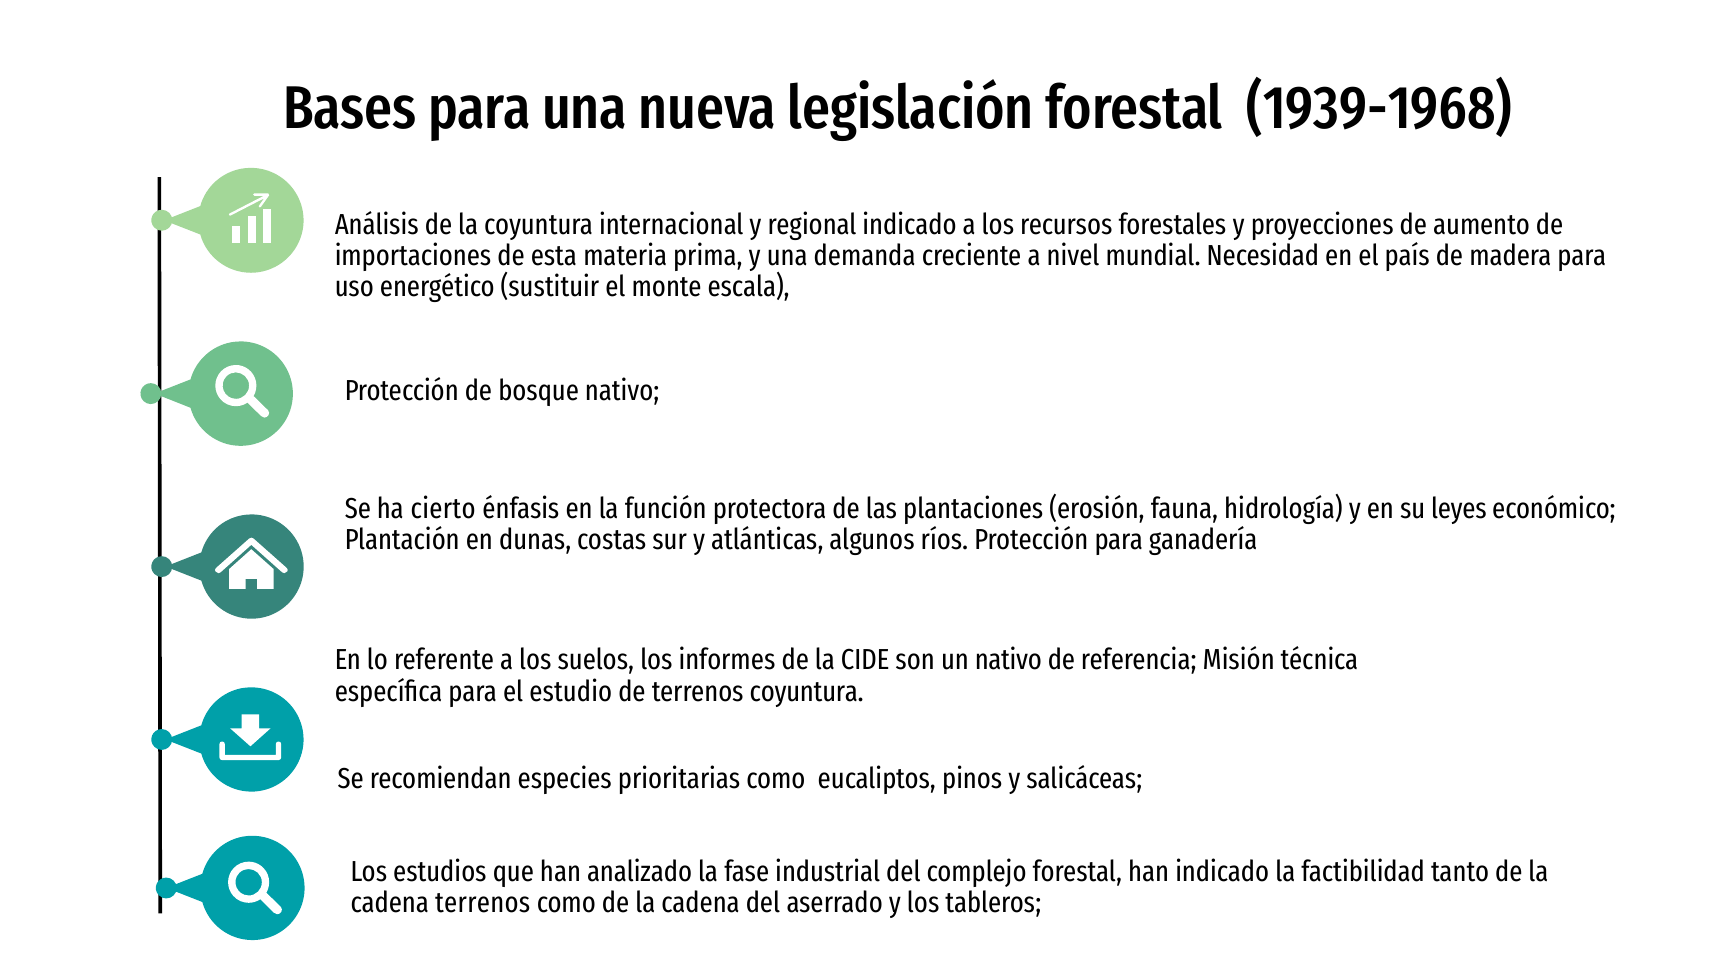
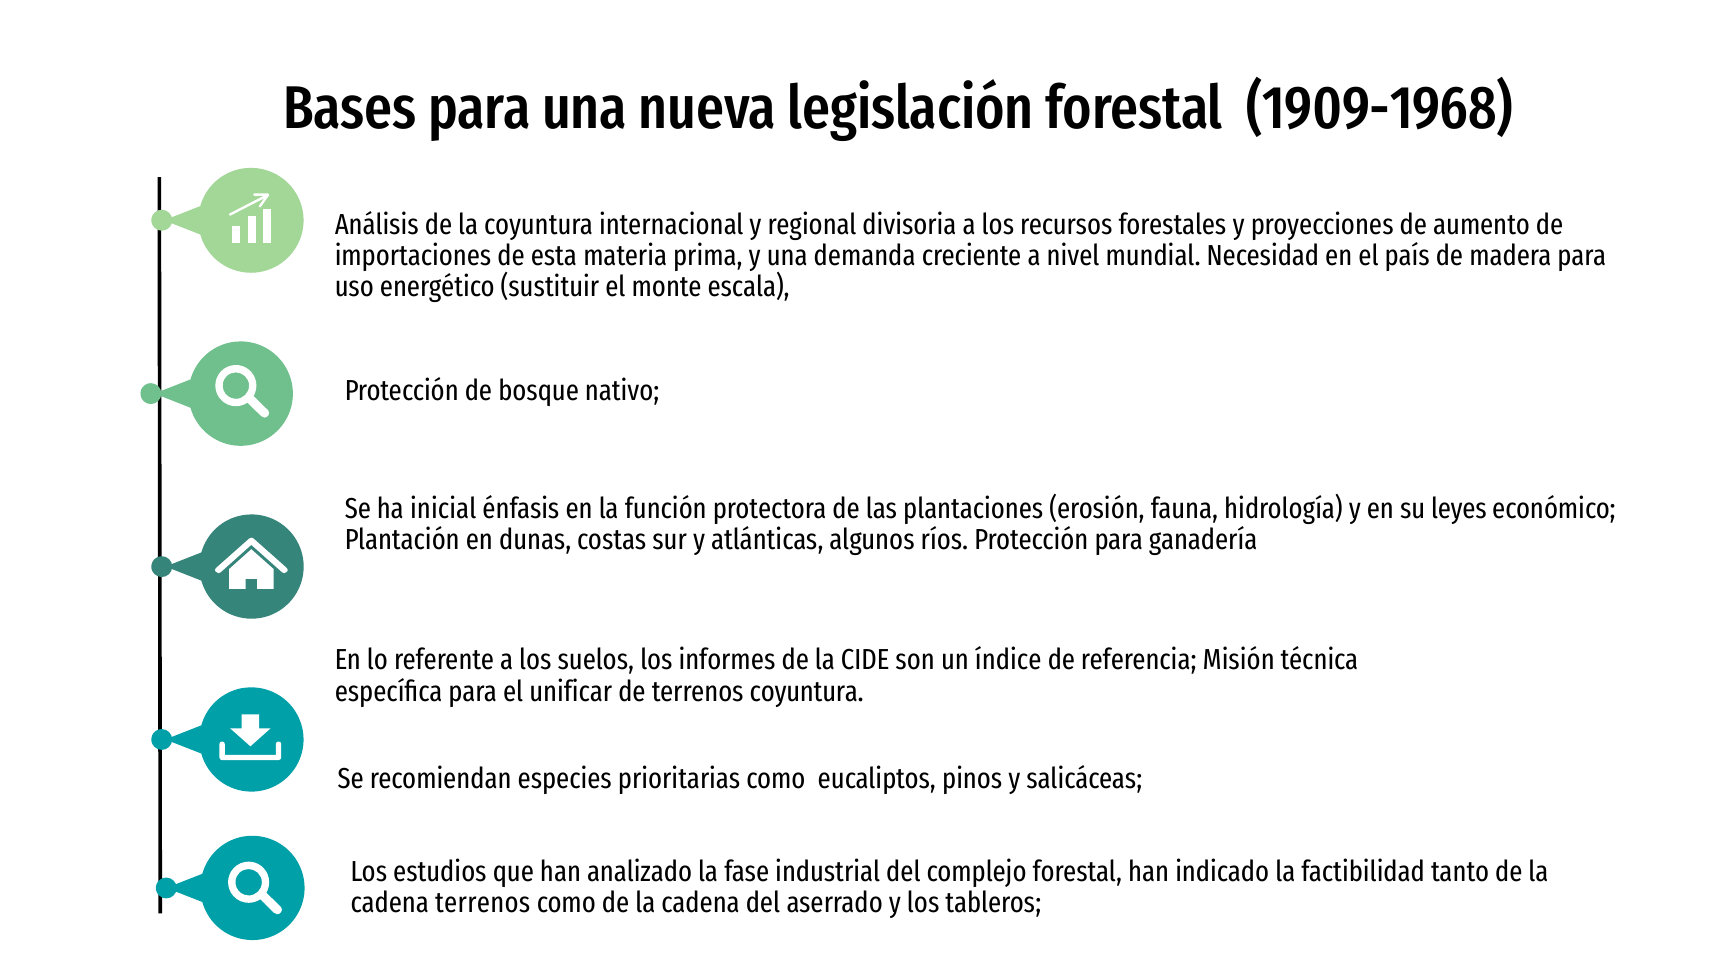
1939-1968: 1939-1968 -> 1909-1968 (1380, 108)
regional indicado: indicado -> divisoria (909, 224)
cierto: cierto -> inicial (443, 508)
un nativo: nativo -> índice (1008, 660)
estudio: estudio -> unificar (571, 691)
